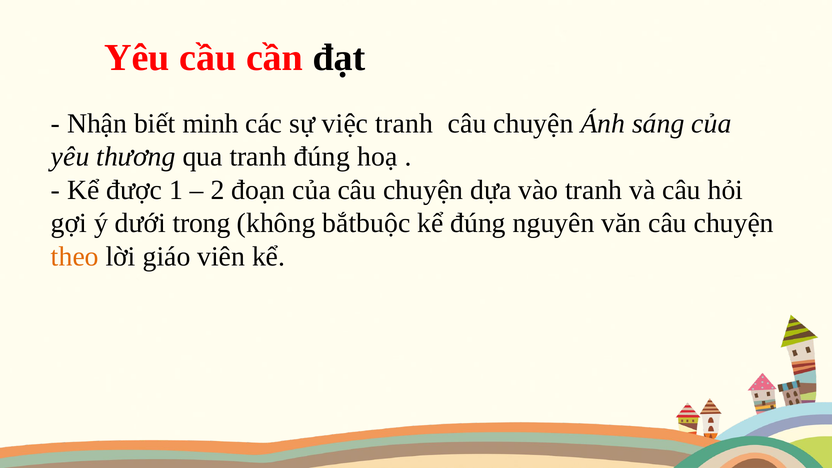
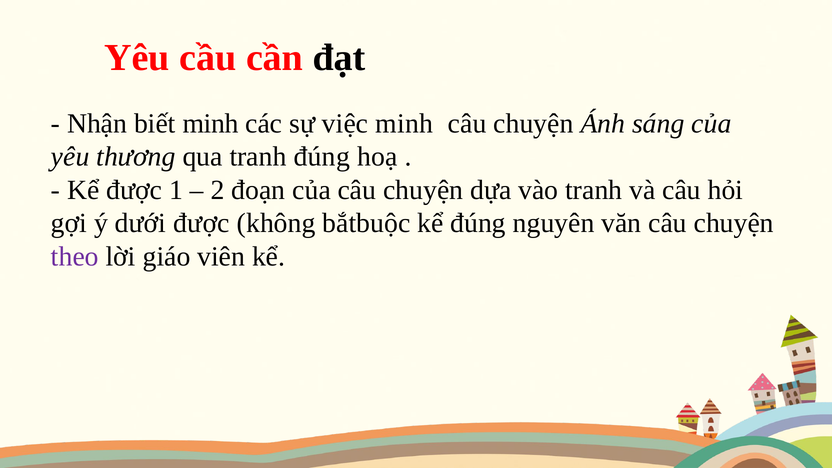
việc tranh: tranh -> minh (404, 123)
dưới trong: trong -> được (201, 223)
theo colour: orange -> purple (75, 257)
